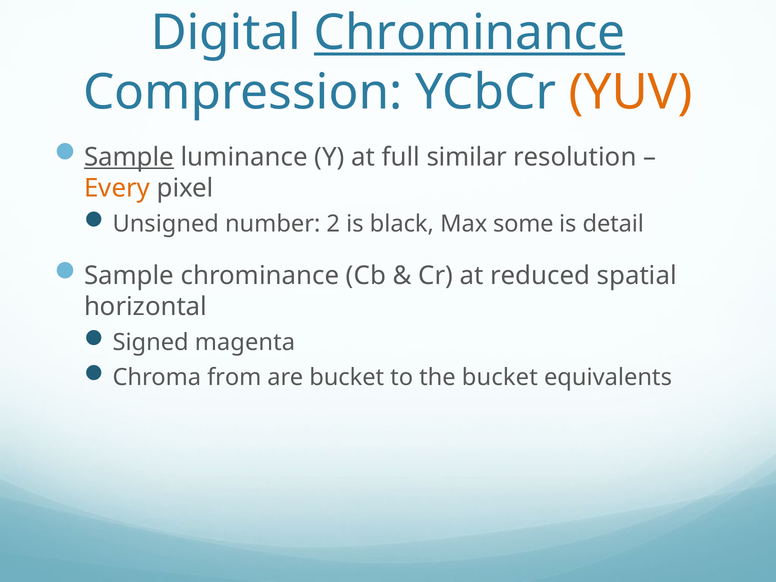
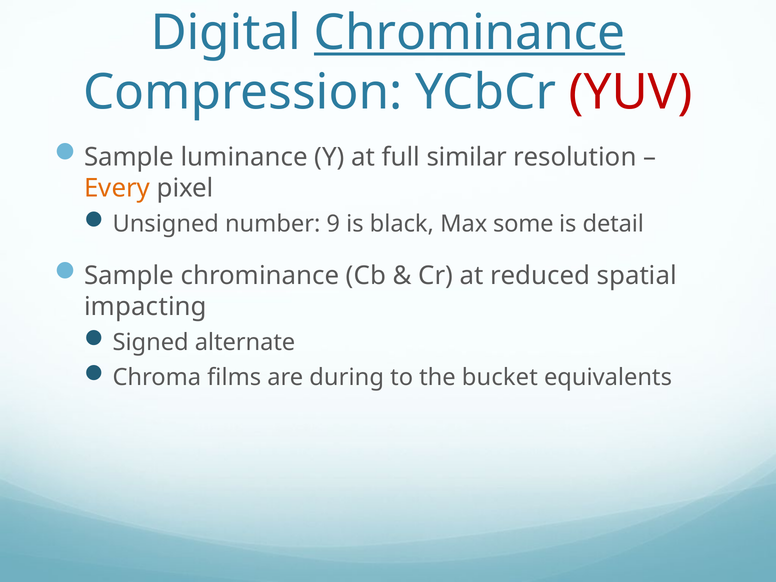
YUV colour: orange -> red (631, 92)
Sample underline: present -> none (129, 157)
2: 2 -> 9 (333, 224)
horizontal: horizontal -> impacting (145, 307)
magenta: magenta -> alternate (245, 343)
from: from -> films (234, 378)
are bucket: bucket -> during (347, 378)
